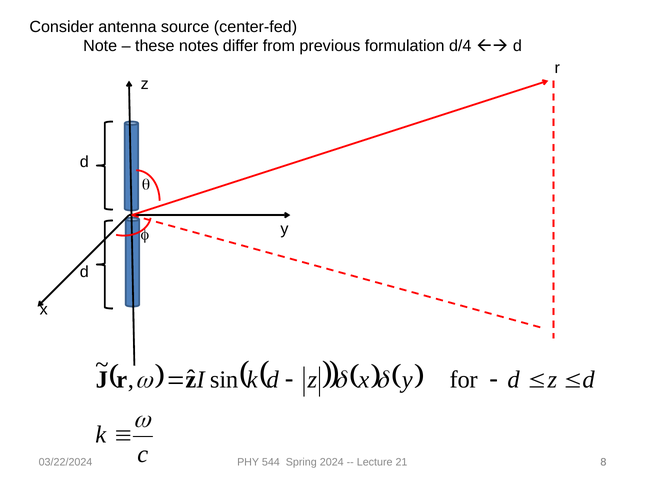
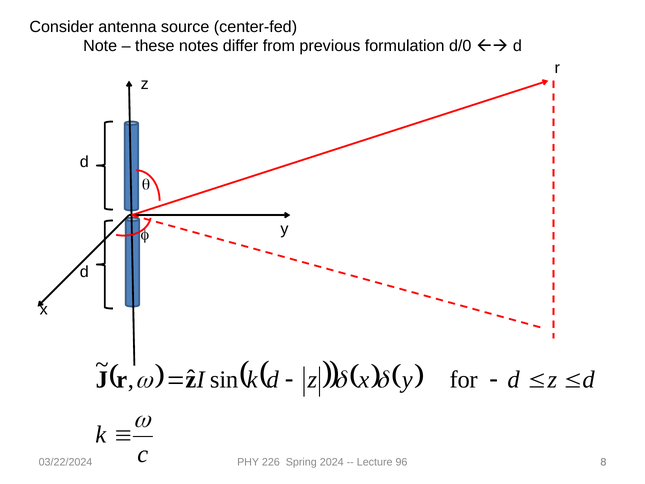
d/4: d/4 -> d/0 (460, 46)
544: 544 -> 226 (271, 462)
21: 21 -> 96 (401, 462)
